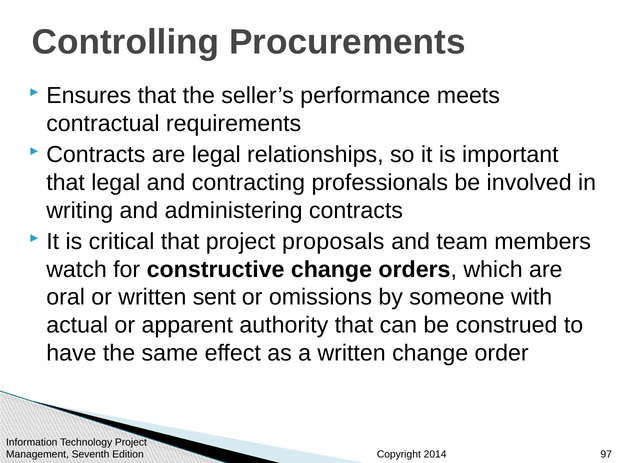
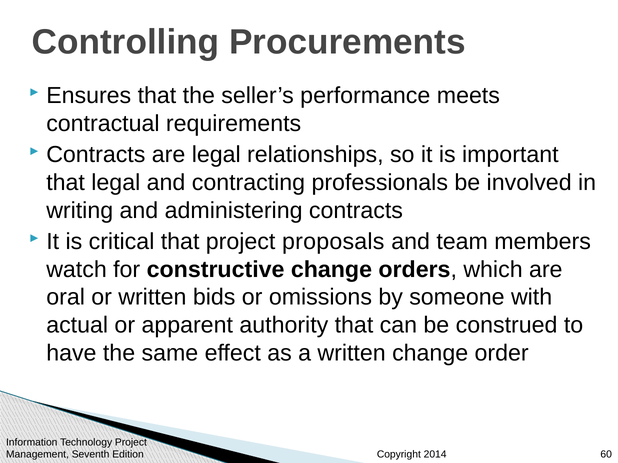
sent: sent -> bids (214, 298)
97: 97 -> 60 (606, 455)
